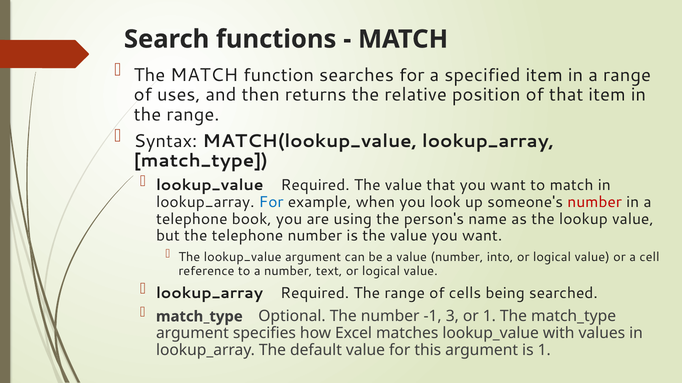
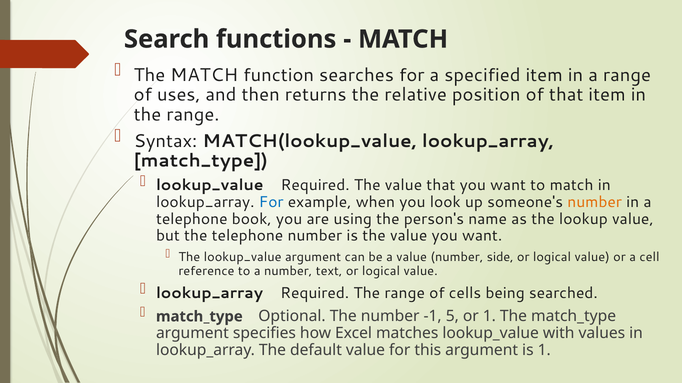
number colour: red -> orange (595, 202)
into: into -> side (500, 258)
3: 3 -> 5 (452, 317)
